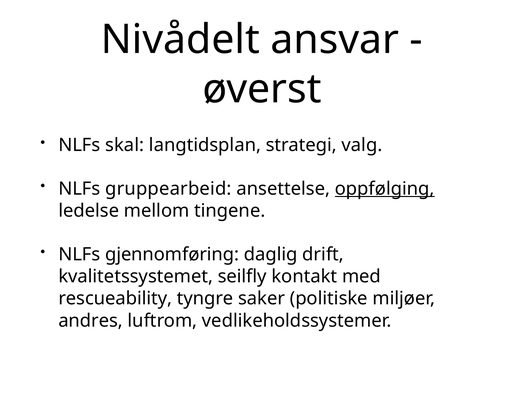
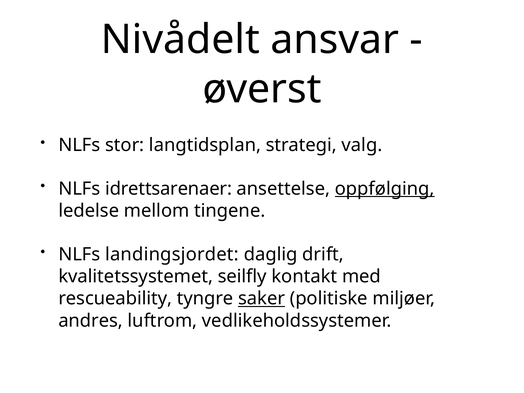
skal: skal -> stor (125, 145)
gruppearbeid: gruppearbeid -> idrettsarenaer (169, 189)
gjennomføring: gjennomføring -> landingsjordet (172, 254)
saker underline: none -> present (262, 299)
